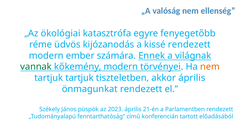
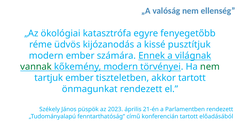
kissé rendezett: rendezett -> pusztítjuk (189, 44)
nem colour: orange -> green (210, 67)
tartjuk tartjuk: tartjuk -> ember (80, 78)
akkor április: április -> tartott (192, 78)
